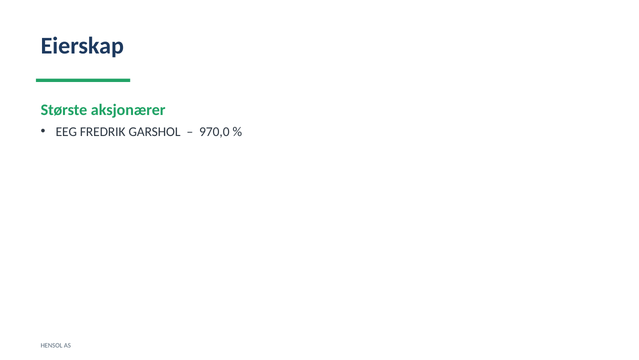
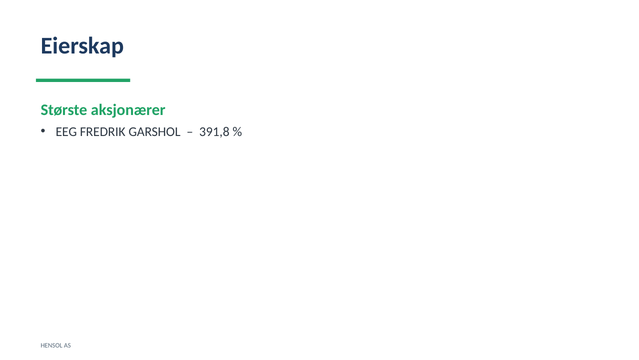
970,0: 970,0 -> 391,8 (214, 131)
